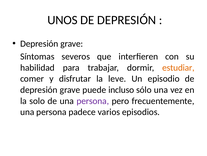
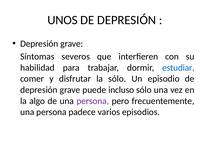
estudiar colour: orange -> blue (178, 67)
la leve: leve -> sólo (117, 78)
solo: solo -> algo (37, 100)
